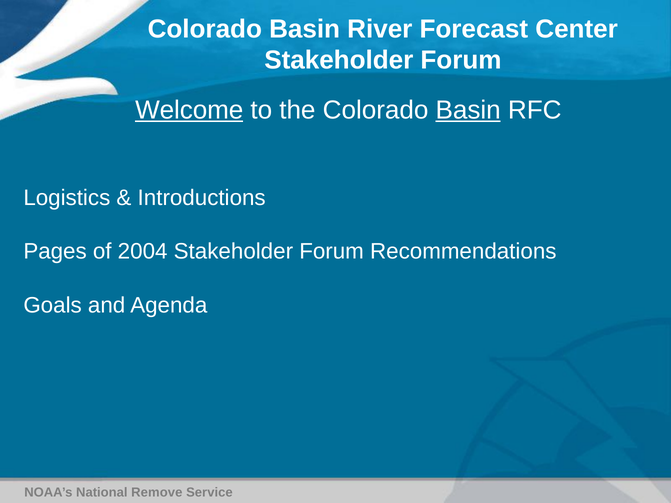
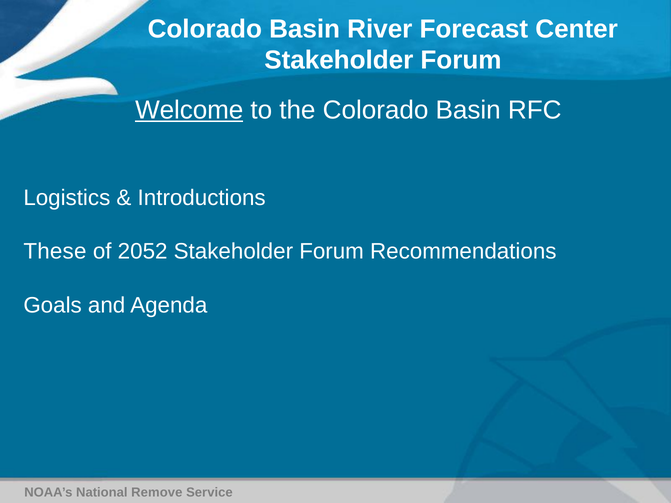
Basin underline: present -> none (468, 110)
Pages: Pages -> These (55, 252)
2004: 2004 -> 2052 (143, 252)
